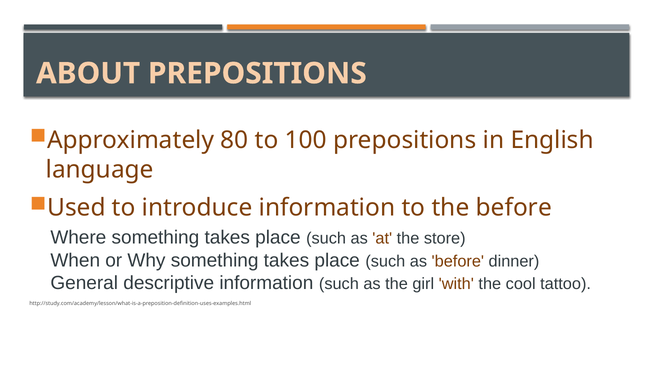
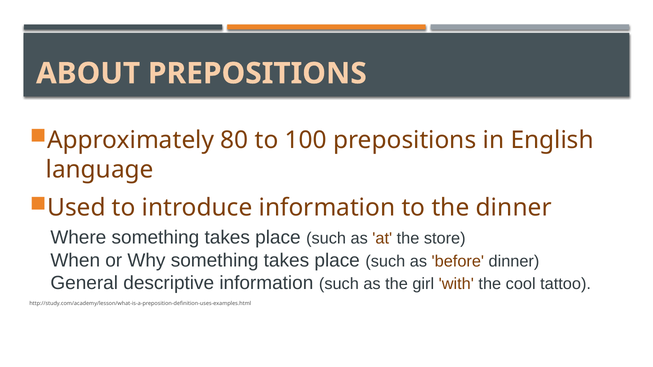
the before: before -> dinner (514, 208)
